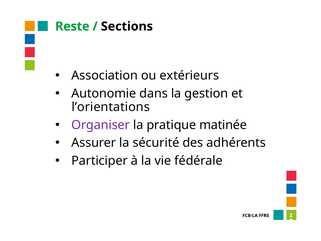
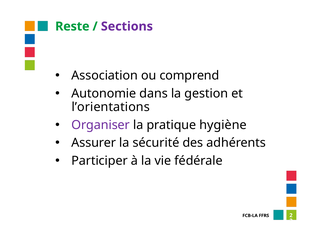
Sections colour: black -> purple (127, 26)
extérieurs: extérieurs -> comprend (189, 75)
matinée: matinée -> hygiène (223, 125)
